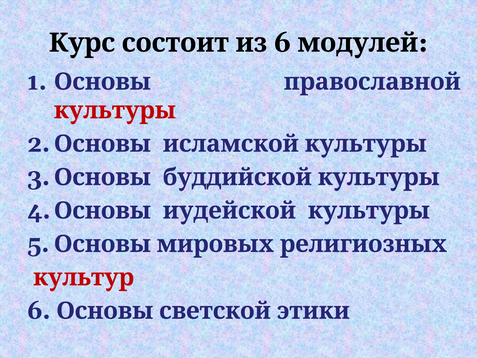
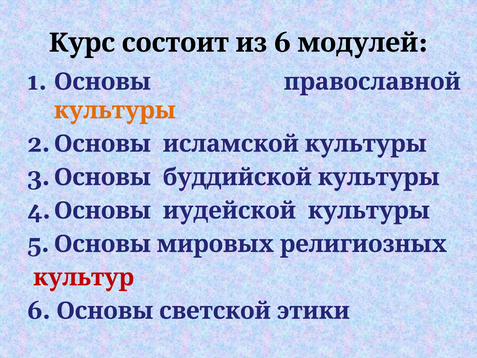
культуры colour: red -> orange (115, 110)
